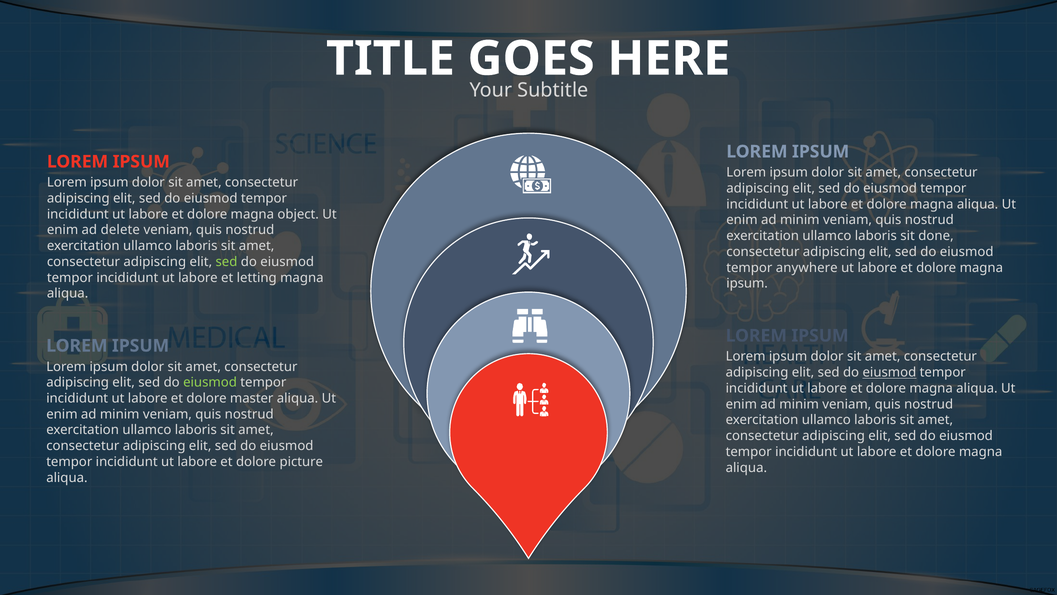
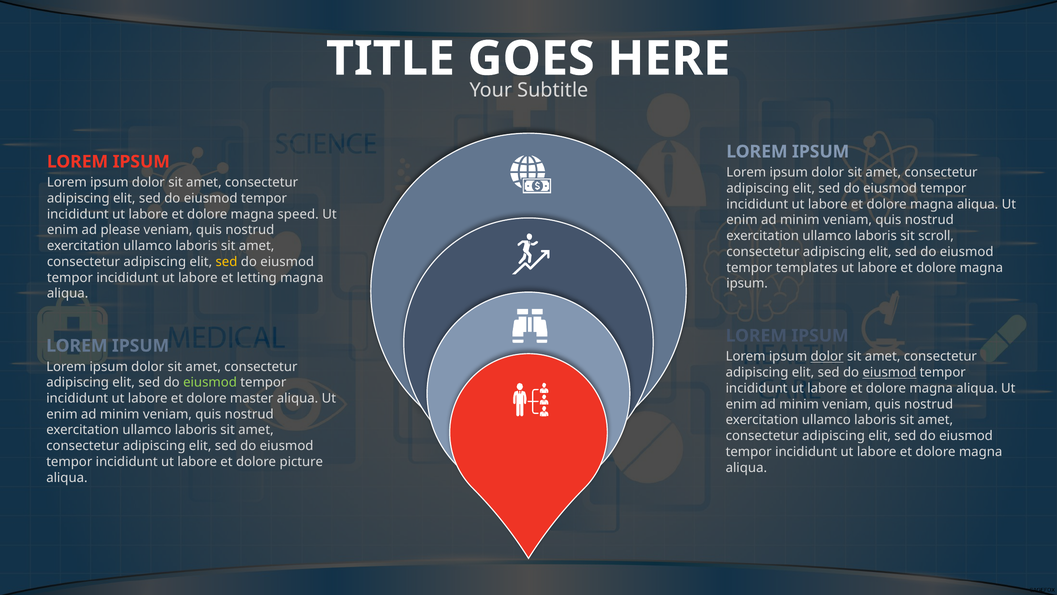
object: object -> speed (298, 214)
delete: delete -> please (120, 230)
done: done -> scroll (936, 236)
sed colour: light green -> yellow (226, 262)
anywhere: anywhere -> templates (807, 267)
dolor underline: none -> present (827, 356)
